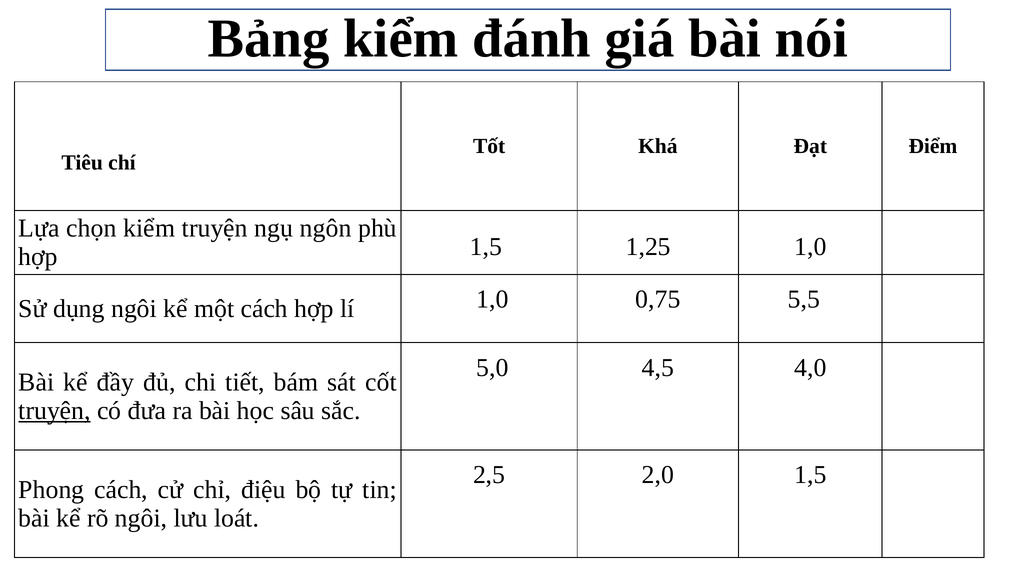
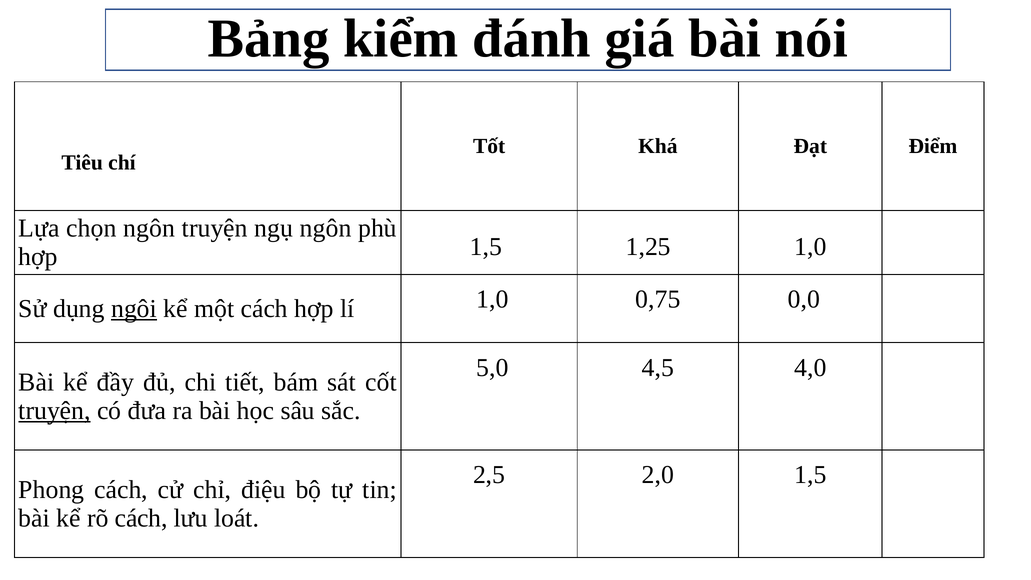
chọn kiểm: kiểm -> ngôn (149, 228)
ngôi underline: none -> present (134, 309)
5,5: 5,5 -> 0,0 (804, 299)
rõ ngôi: ngôi -> cách (141, 518)
